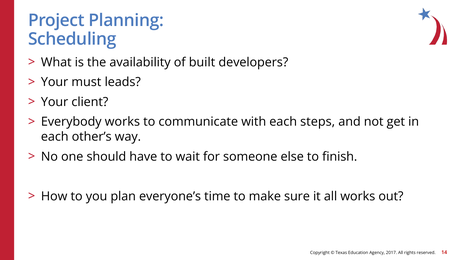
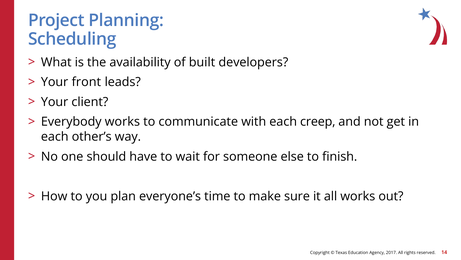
must: must -> front (86, 82)
steps: steps -> creep (318, 121)
